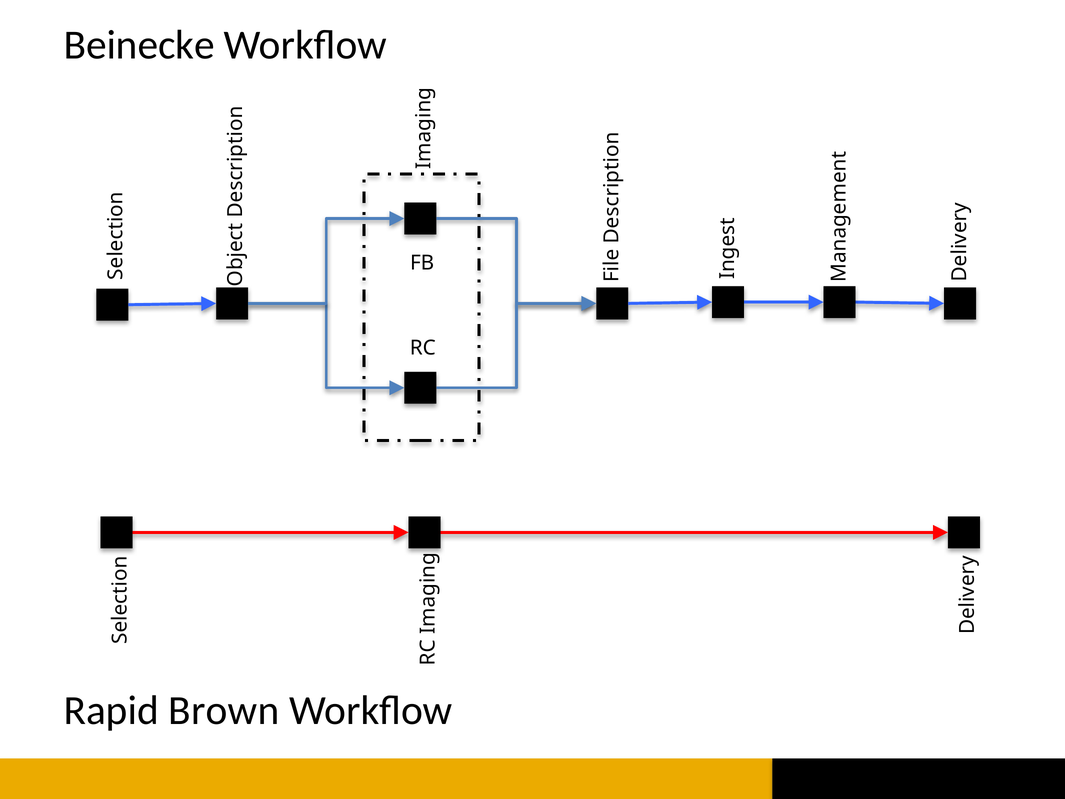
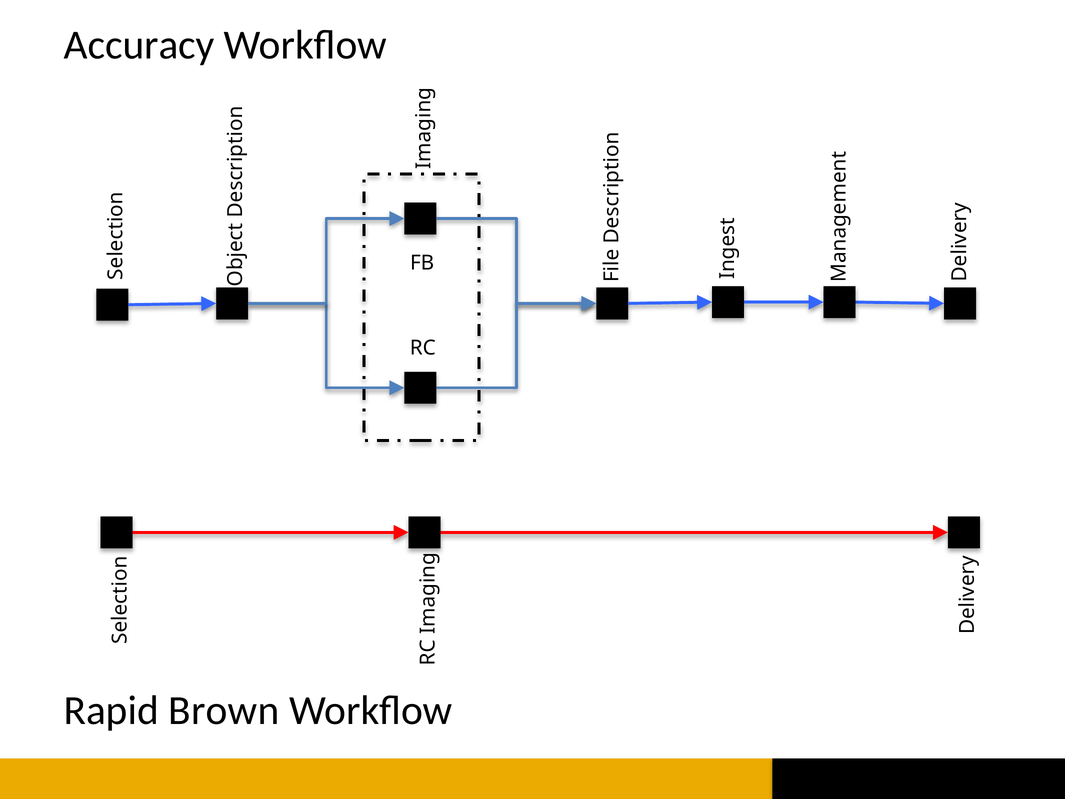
Beinecke: Beinecke -> Accuracy (139, 45)
